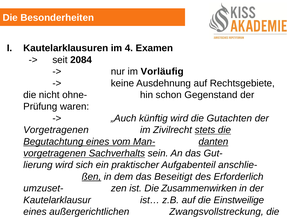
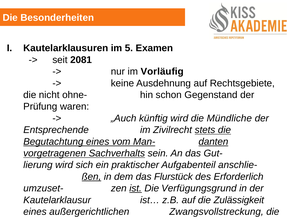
4: 4 -> 5 (129, 48)
2084: 2084 -> 2081 (81, 60)
Gutachten: Gutachten -> Mündliche (229, 118)
Vorgetragenen: Vorgetragenen -> Entsprechende (56, 130)
Beseitigt: Beseitigt -> Flurstück (173, 177)
ist underline: none -> present (136, 188)
Zusammenwirken: Zusammenwirken -> Verfügungsgrund (199, 188)
Einstweilige: Einstweilige -> Zulässigkeit (239, 200)
